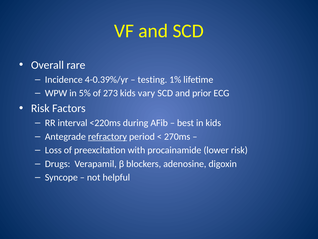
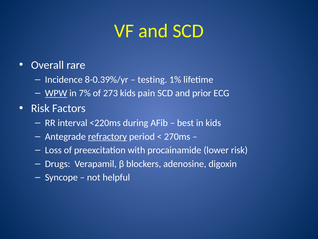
4-0.39%/yr: 4-0.39%/yr -> 8-0.39%/yr (107, 79)
WPW underline: none -> present (56, 93)
5%: 5% -> 7% (85, 93)
vary: vary -> pain (146, 93)
